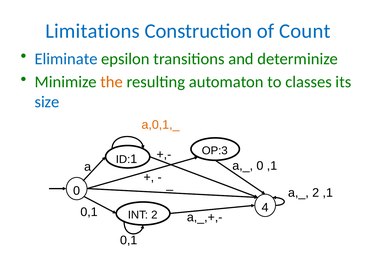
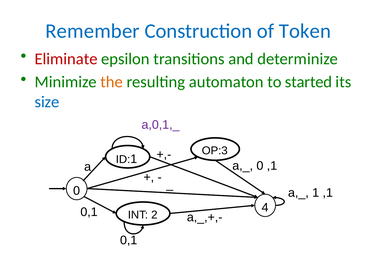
Limitations: Limitations -> Remember (92, 31)
Count: Count -> Token (305, 31)
Eliminate colour: blue -> red (66, 59)
classes: classes -> started (309, 82)
a,0,1,_ colour: orange -> purple (161, 125)
a,_ 2: 2 -> 1 (316, 193)
